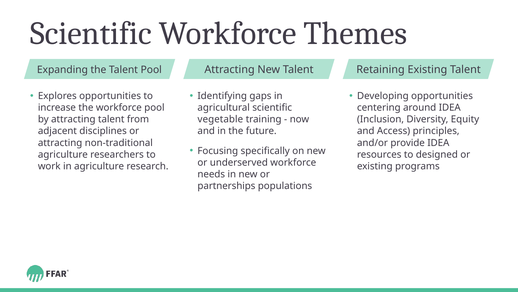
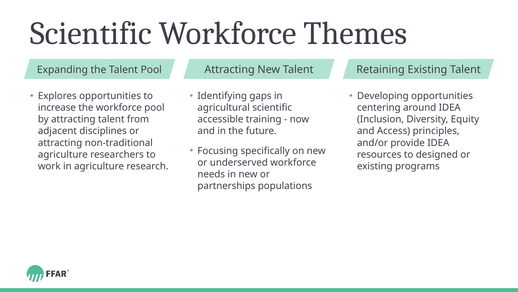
vegetable: vegetable -> accessible (220, 119)
